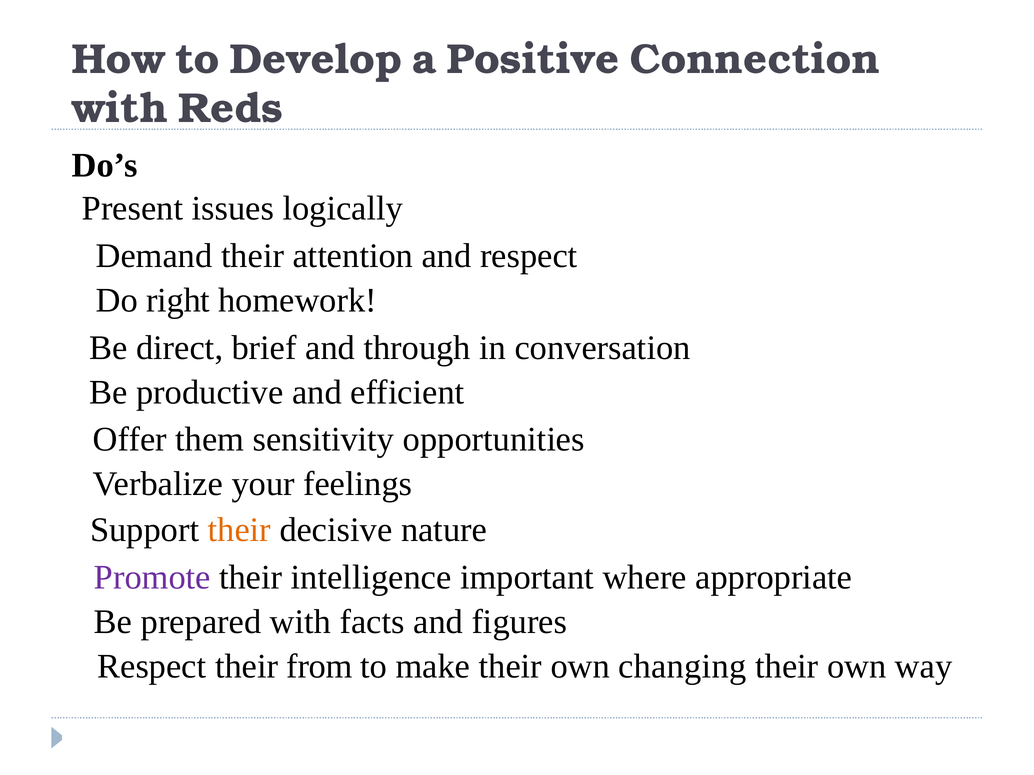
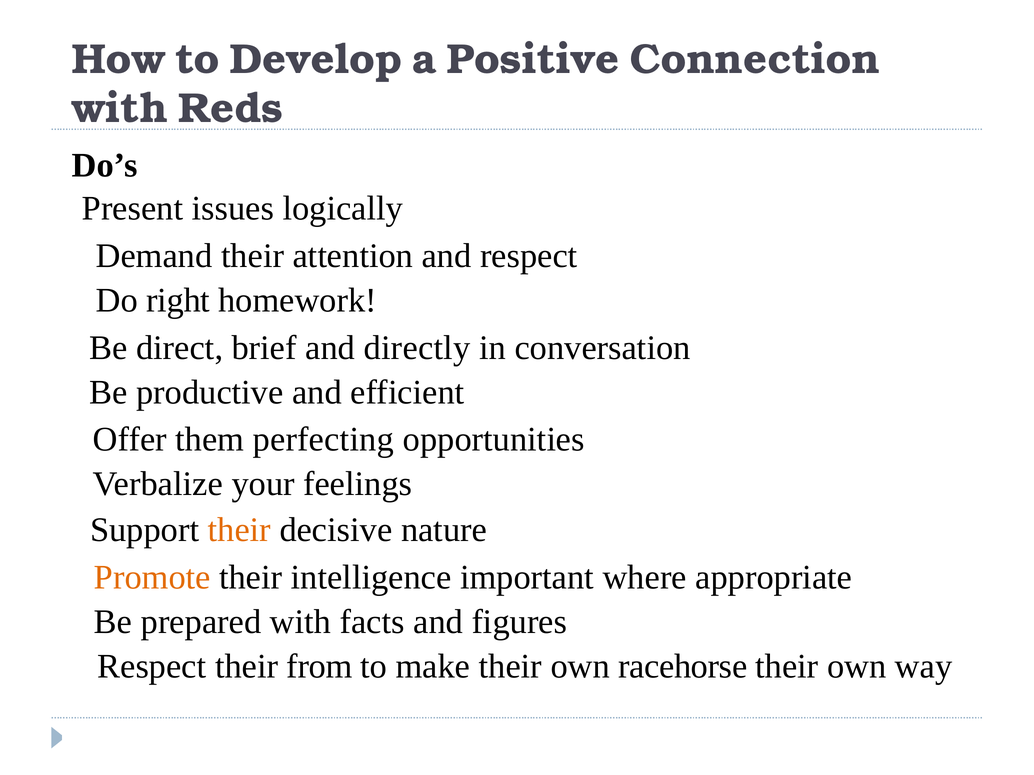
through: through -> directly (417, 348)
sensitivity: sensitivity -> perfecting (323, 440)
Promote colour: purple -> orange (152, 578)
changing: changing -> racehorse (683, 667)
